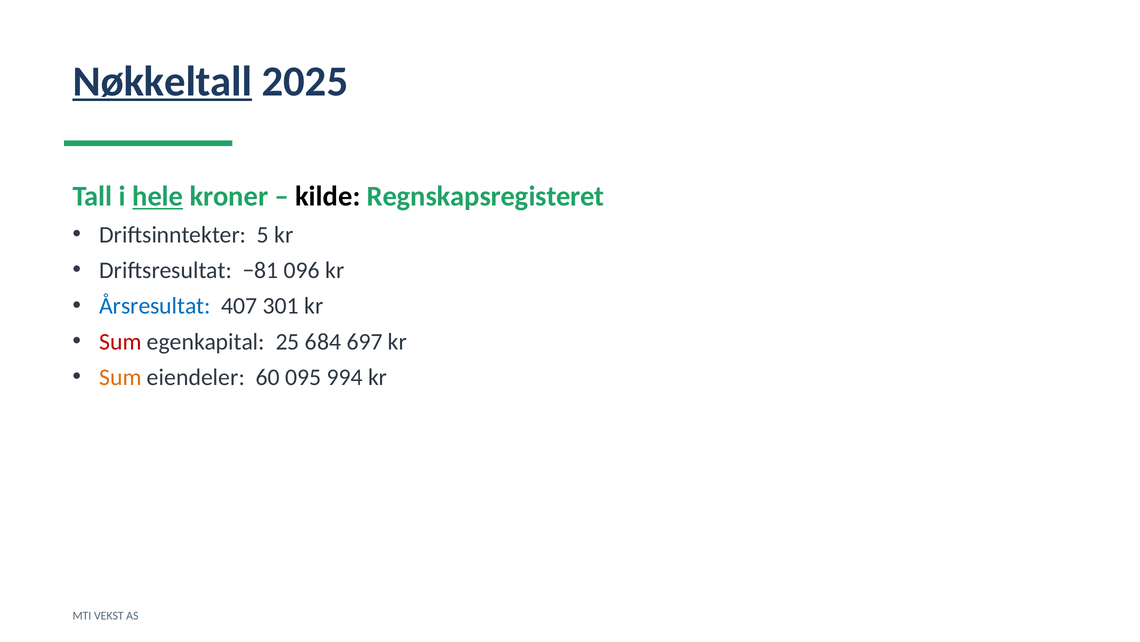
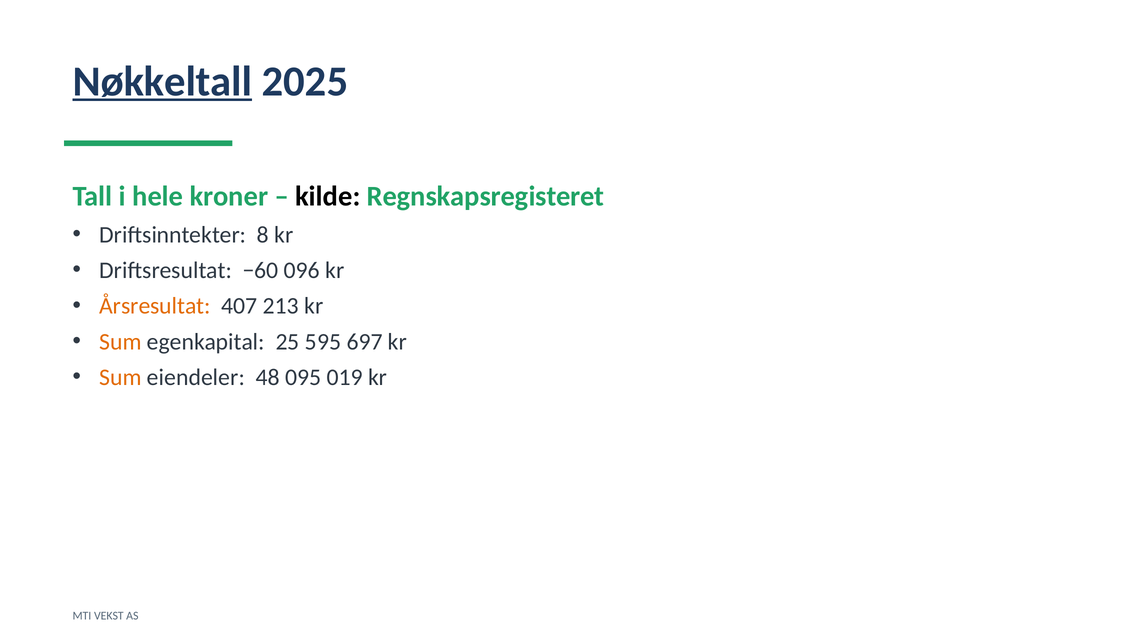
hele underline: present -> none (158, 196)
5: 5 -> 8 (263, 234)
−81: −81 -> −60 (261, 270)
Årsresultat colour: blue -> orange (155, 306)
301: 301 -> 213 (281, 306)
Sum colour: red -> orange (120, 341)
684: 684 -> 595 (323, 341)
60: 60 -> 48 (268, 377)
994: 994 -> 019 (345, 377)
